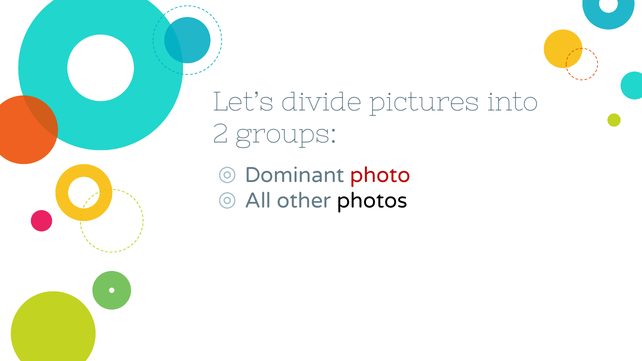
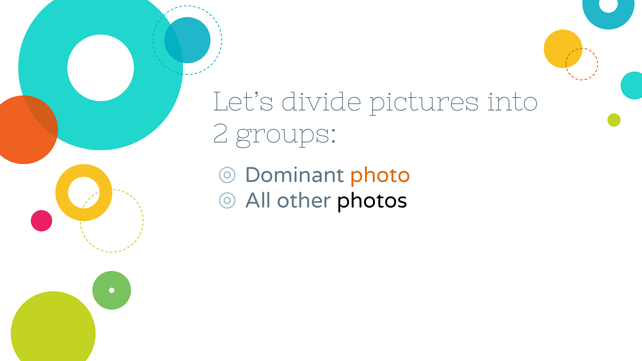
photo colour: red -> orange (380, 175)
